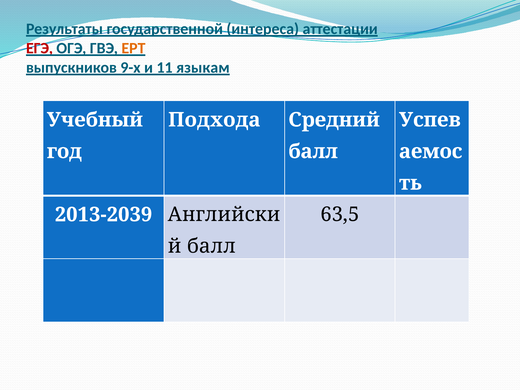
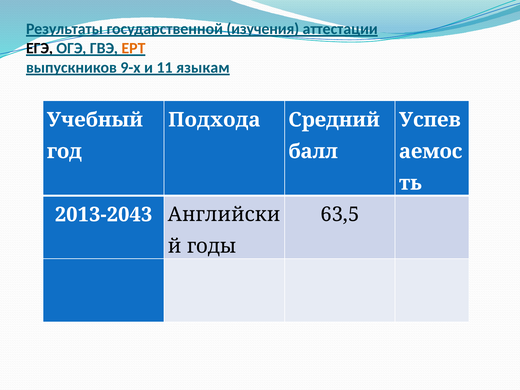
интереса: интереса -> изучения (263, 29)
ЕГЭ colour: red -> black (39, 48)
2013-2039: 2013-2039 -> 2013-2043 (104, 215)
балл: балл -> годы (212, 246)
